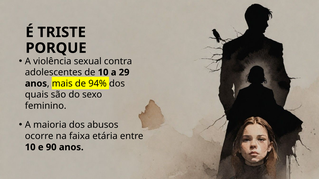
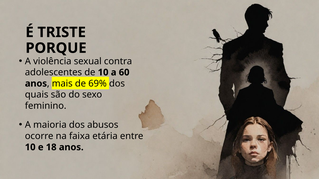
29: 29 -> 60 (124, 73)
94%: 94% -> 69% (98, 84)
90: 90 -> 18 (51, 148)
